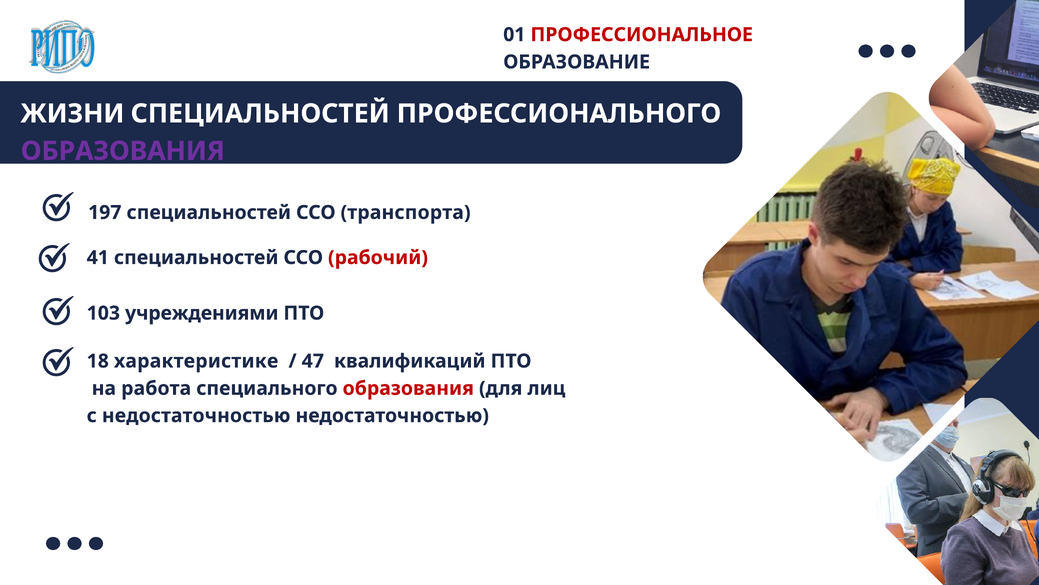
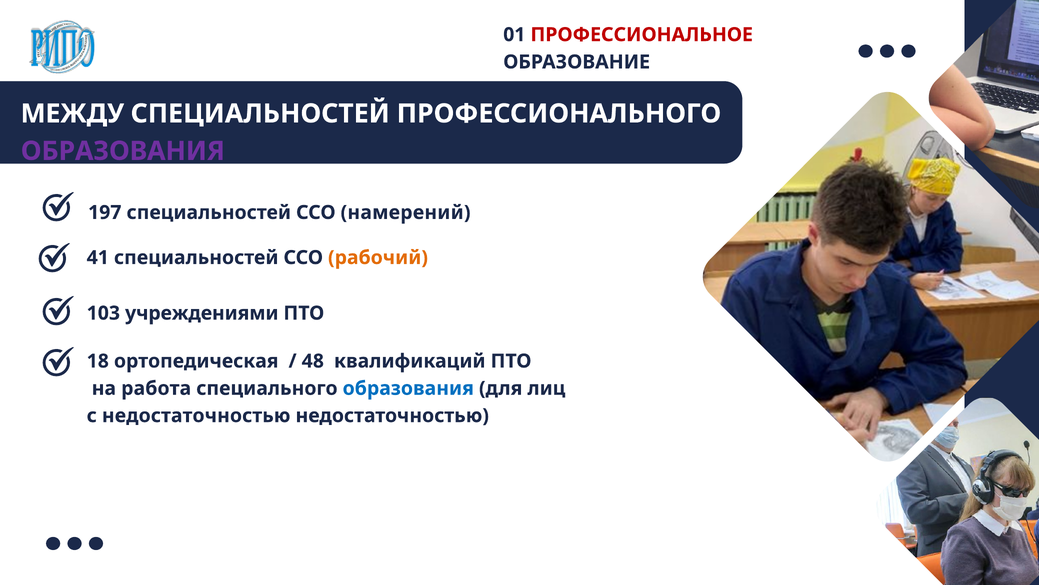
ЖИЗНИ: ЖИЗНИ -> МЕЖДУ (72, 114)
транспорта: транспорта -> намерений (406, 212)
рабочий colour: red -> orange (378, 257)
характеристике: характеристике -> ортопедическая (196, 361)
47: 47 -> 48 (313, 361)
образования colour: red -> blue (408, 388)
